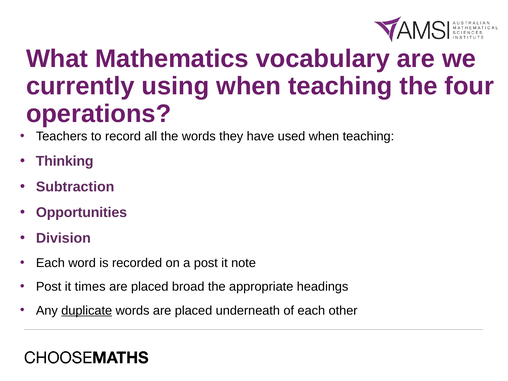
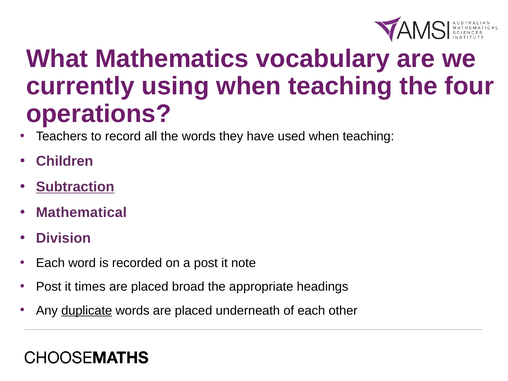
Thinking: Thinking -> Children (65, 161)
Subtraction underline: none -> present (75, 187)
Opportunities: Opportunities -> Mathematical (81, 213)
